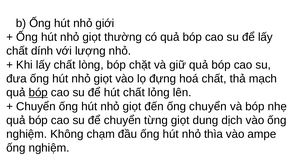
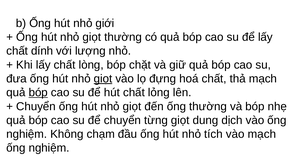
giọt underline: none -> present (103, 78)
ống chuyển: chuyển -> thường (208, 106)
thìa: thìa -> tích (213, 134)
vào ampe: ampe -> mạch (262, 134)
